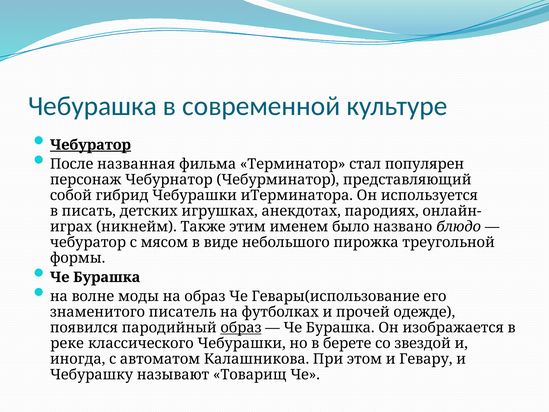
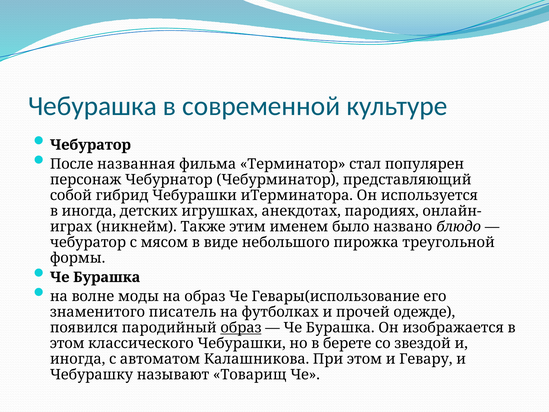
Чебуратор underline: present -> none (90, 145)
в писать: писать -> иногда (89, 211)
реке: реке -> этом (67, 343)
